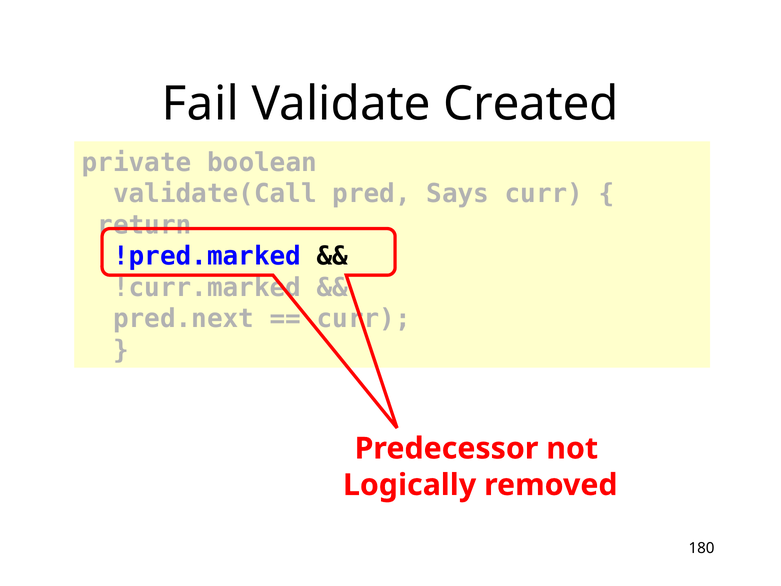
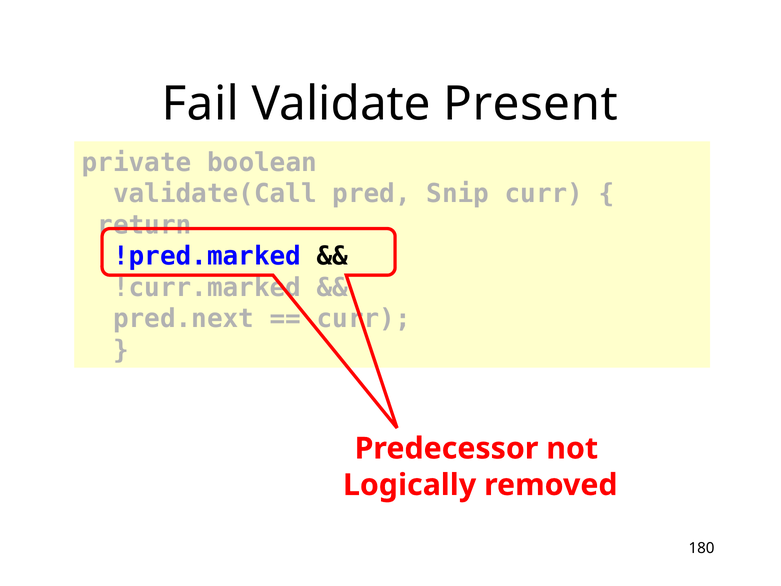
Created: Created -> Present (531, 104)
Says: Says -> Snip (458, 194)
